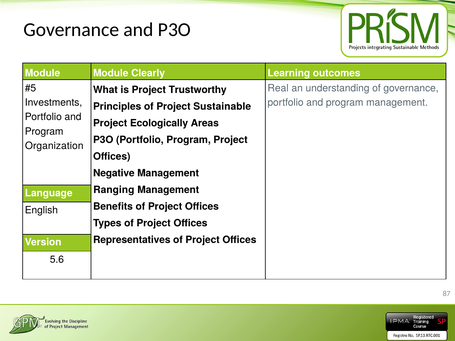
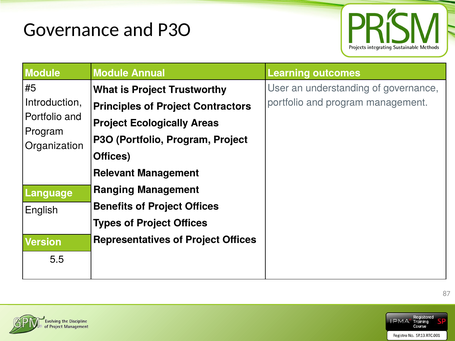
Clearly: Clearly -> Annual (148, 73)
Real: Real -> User (278, 88)
Investments: Investments -> Introduction (53, 103)
Sustainable: Sustainable -> Contractors (222, 107)
Negative: Negative -> Relevant (114, 173)
5.6: 5.6 -> 5.5 (57, 260)
